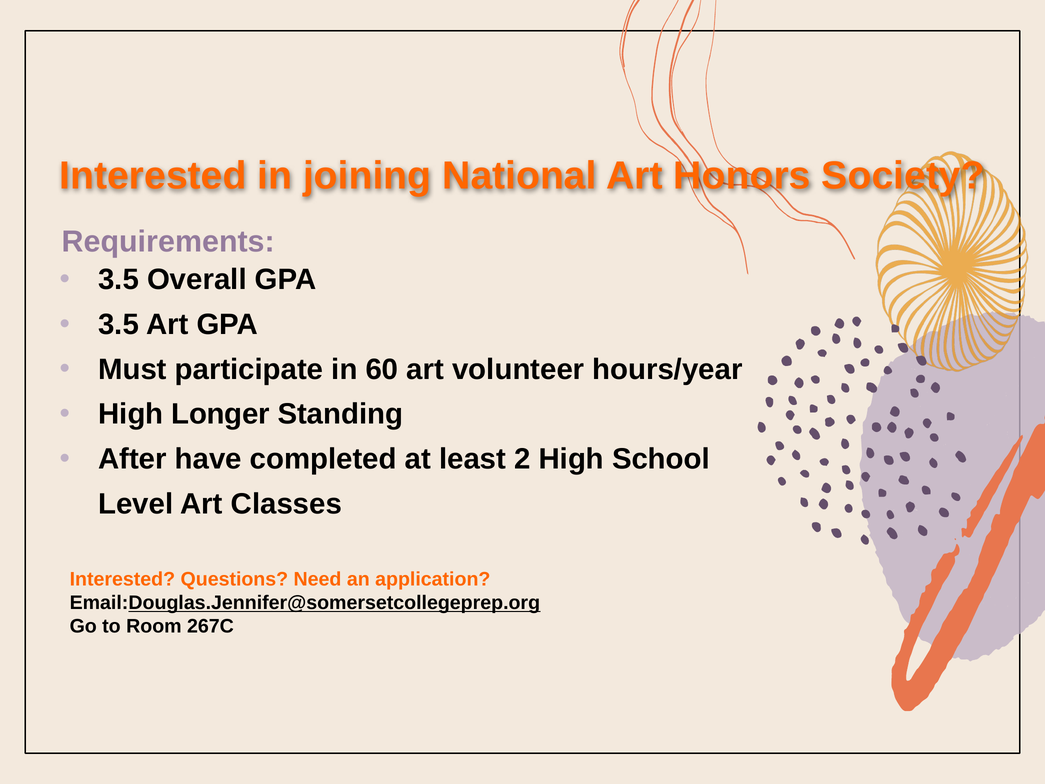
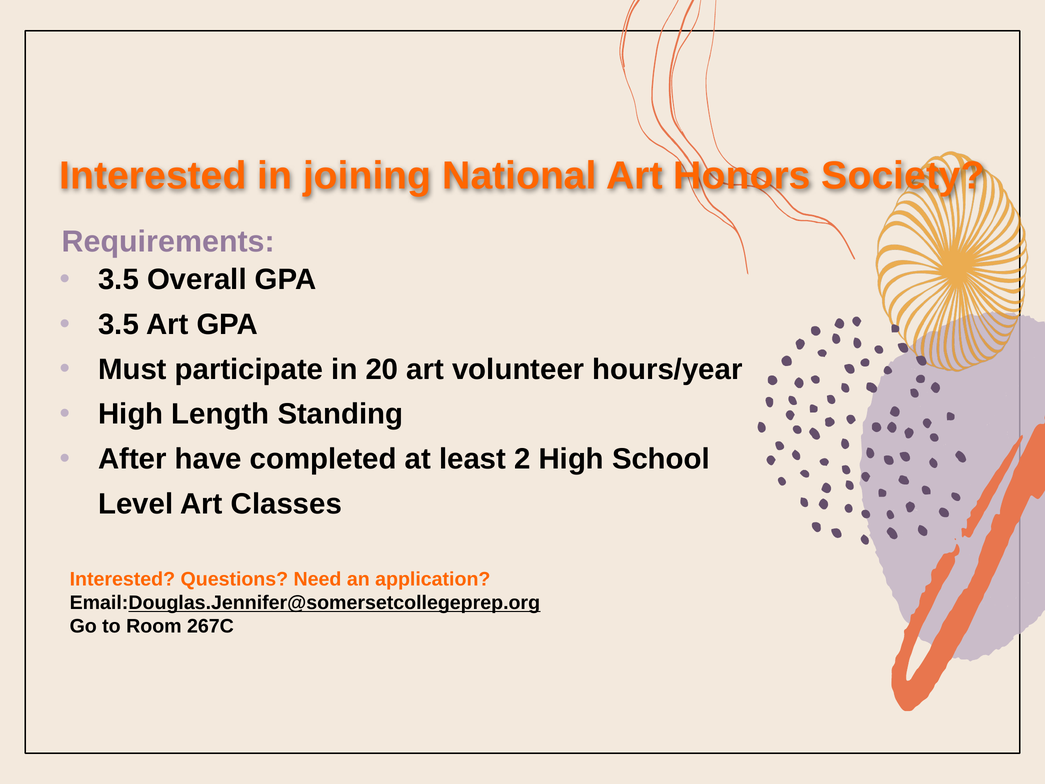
60: 60 -> 20 (382, 369)
Longer: Longer -> Length (220, 414)
